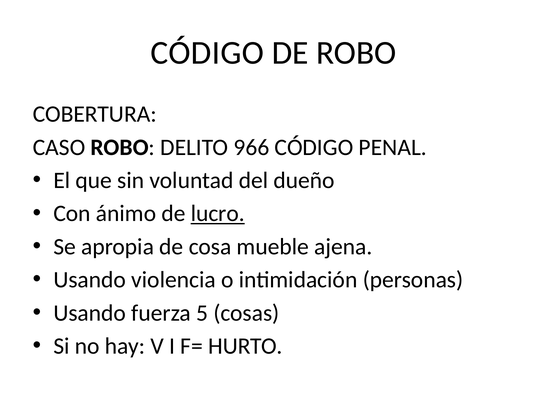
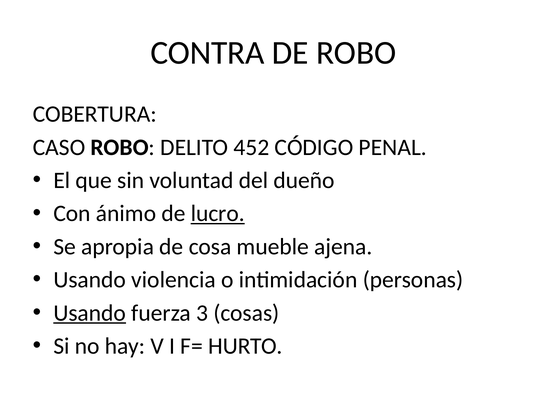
CÓDIGO: CÓDIGO -> CONTRA (207, 53)
966: 966 -> 452 (251, 147)
Usando underline: none -> present (90, 313)
5: 5 -> 3 (202, 313)
